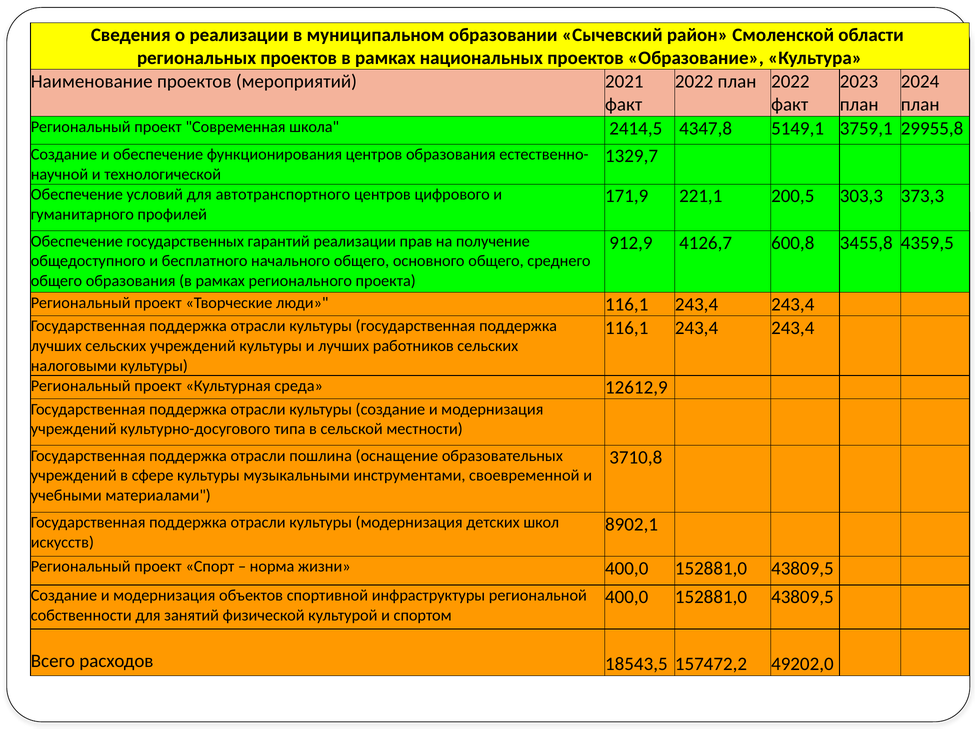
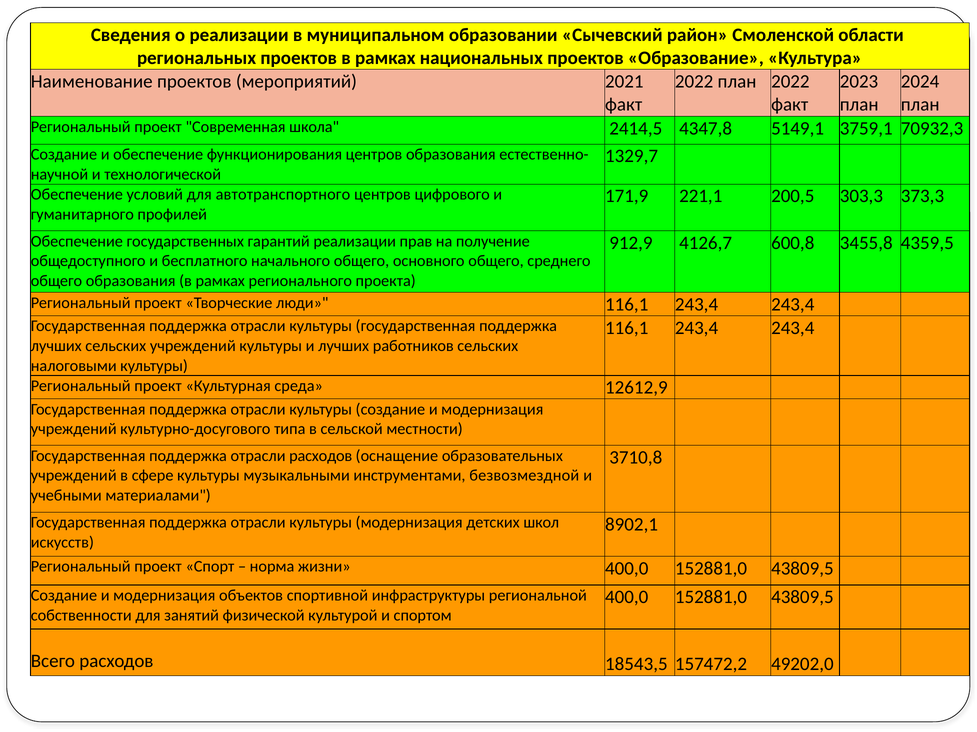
29955,8: 29955,8 -> 70932,3 (932, 129)
отрасли пошлина: пошлина -> расходов (321, 456)
своевременной: своевременной -> безвозмездной (524, 476)
